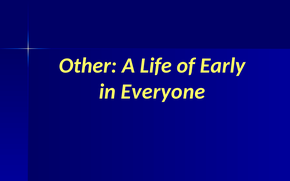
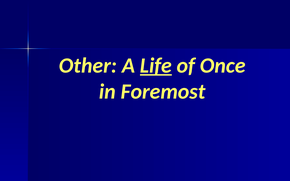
Life underline: none -> present (156, 66)
Early: Early -> Once (223, 66)
Everyone: Everyone -> Foremost (163, 92)
